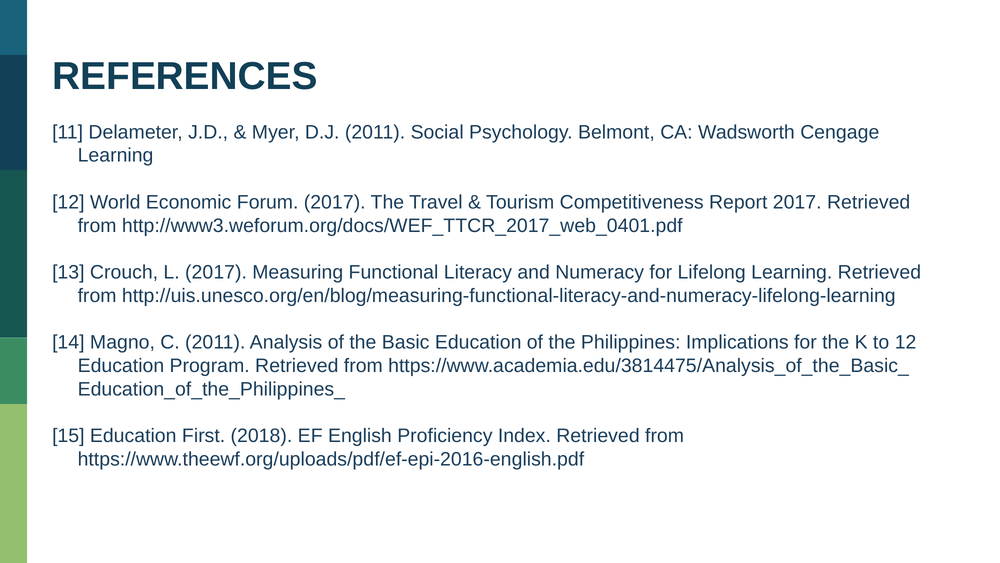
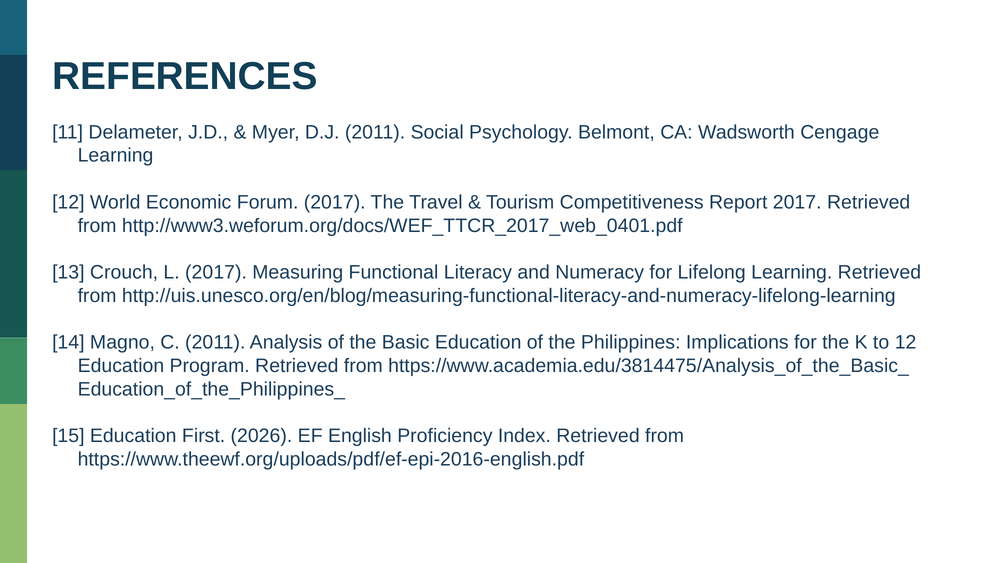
2018: 2018 -> 2026 (261, 436)
